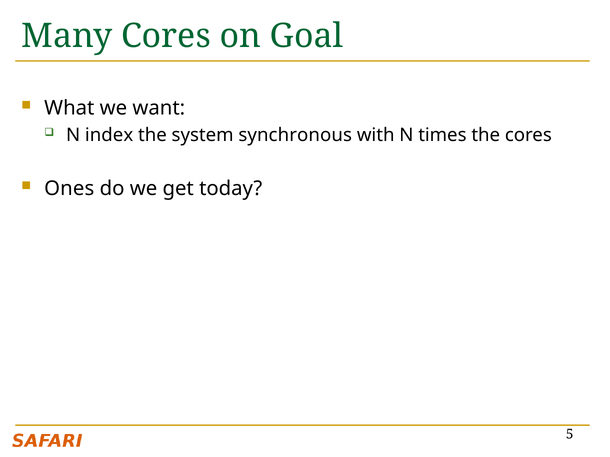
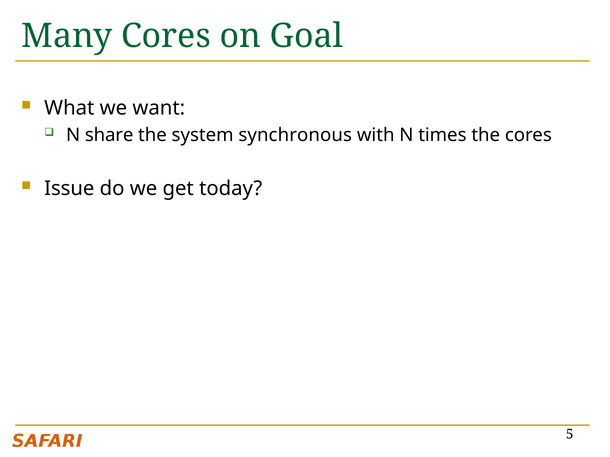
index: index -> share (109, 135)
Ones: Ones -> Issue (69, 189)
